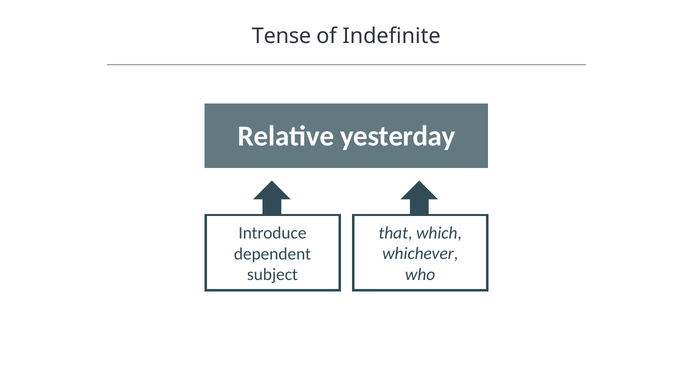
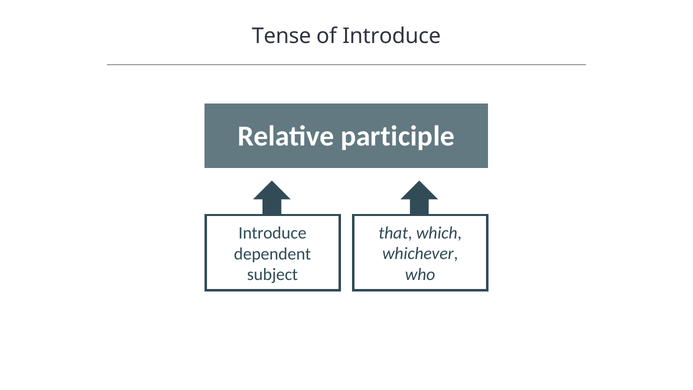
of Indefinite: Indefinite -> Introduce (392, 36)
yesterday: yesterday -> participle (398, 136)
